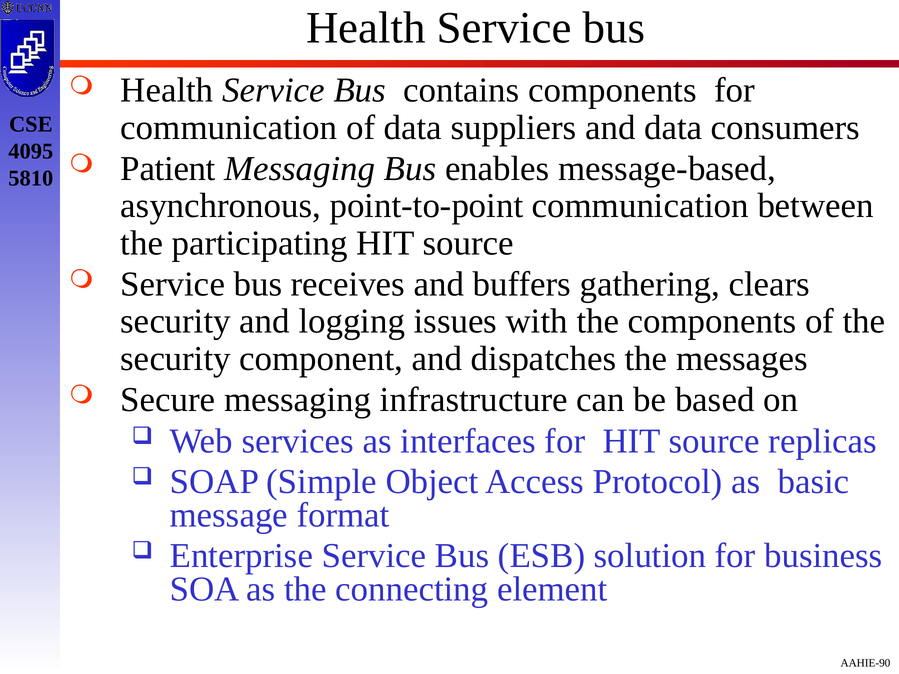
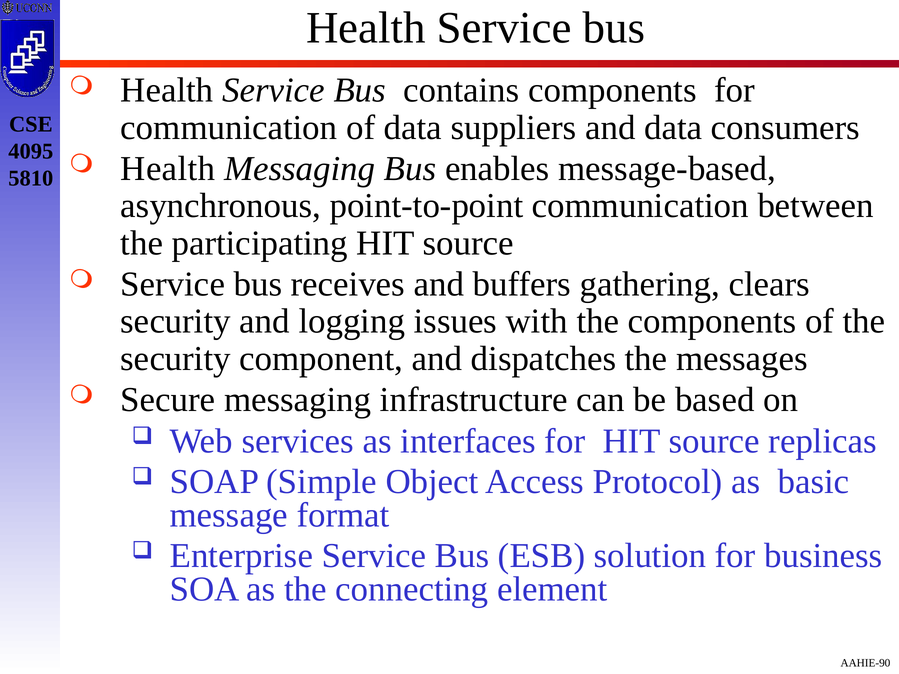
Patient: Patient -> Health (168, 169)
